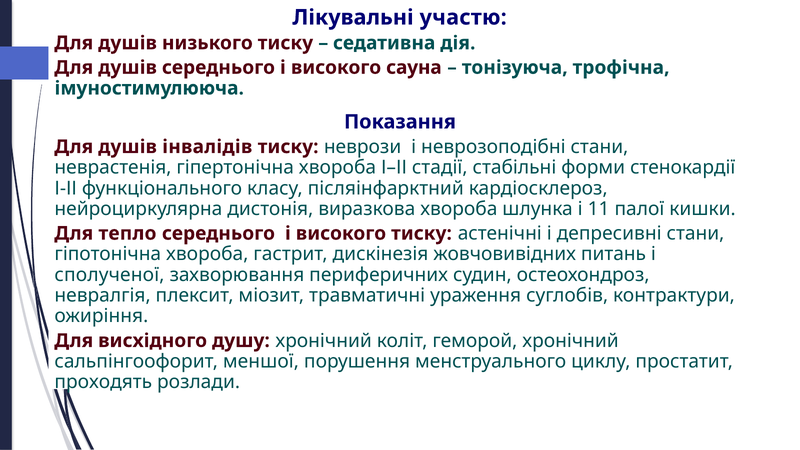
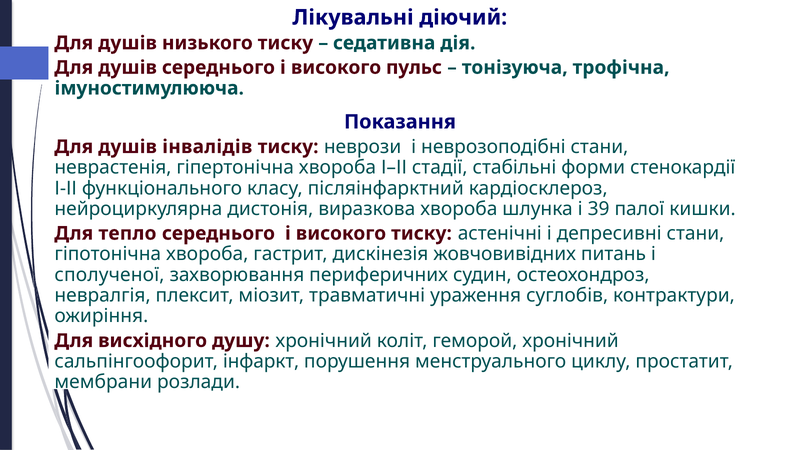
участю: участю -> діючий (463, 17)
сауна: сауна -> пульс (414, 67)
11: 11 -> 39 (599, 209)
меншої: меншої -> інфаркт (261, 361)
проходять: проходять -> мембрани (103, 382)
